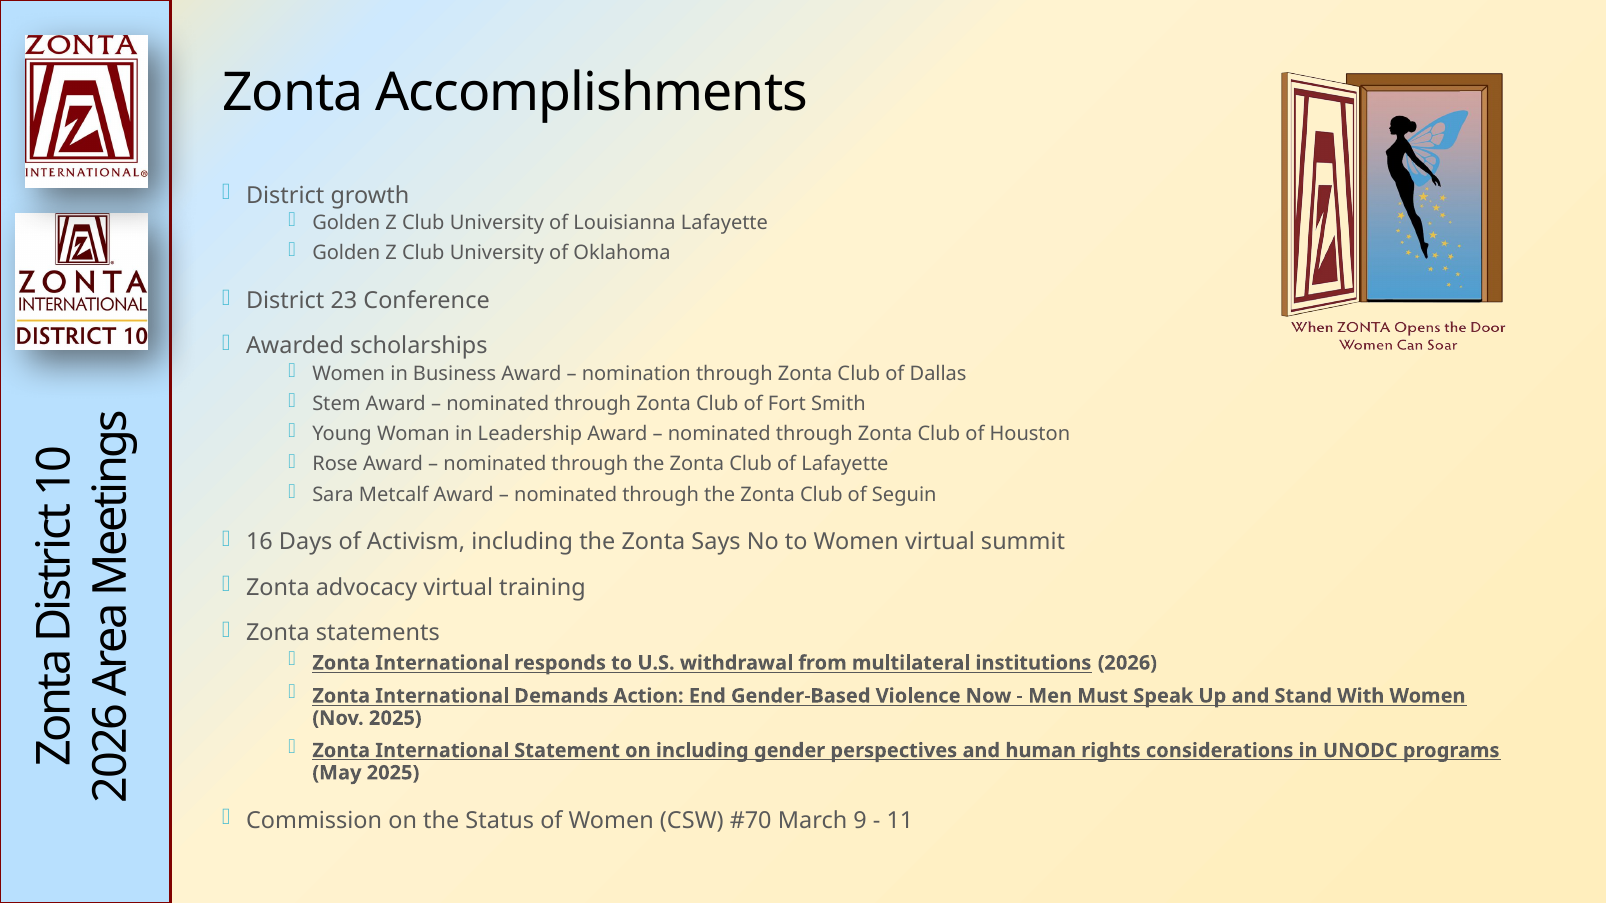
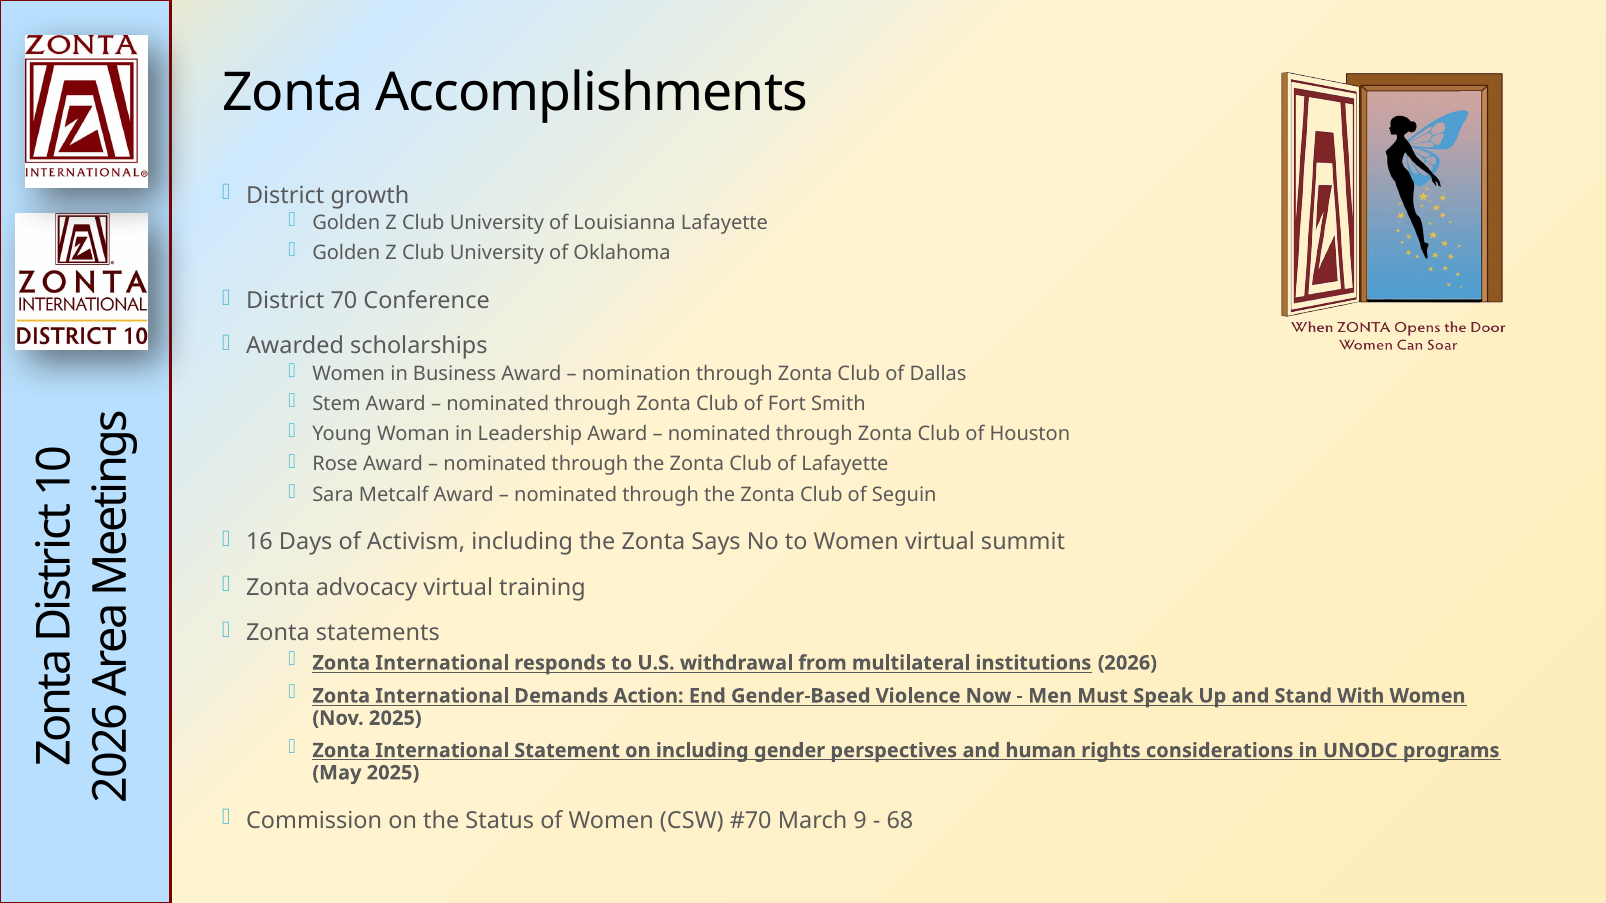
23: 23 -> 70 (344, 301)
11: 11 -> 68 (900, 821)
